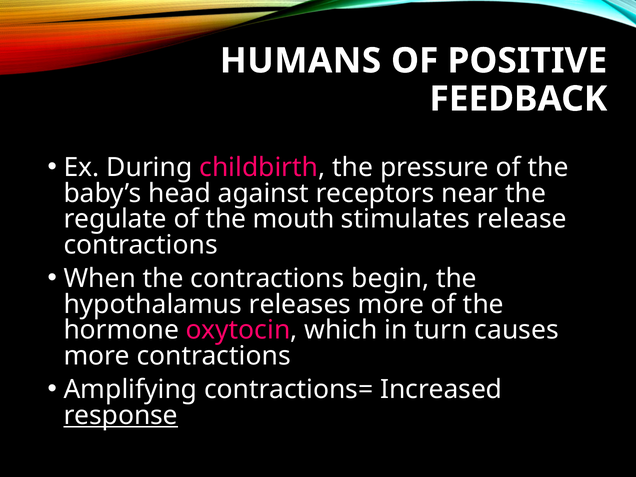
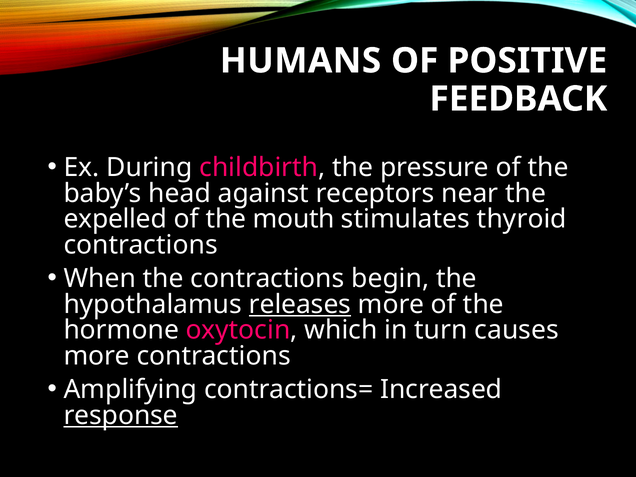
regulate: regulate -> expelled (115, 219)
release: release -> thyroid (522, 219)
releases underline: none -> present (300, 304)
